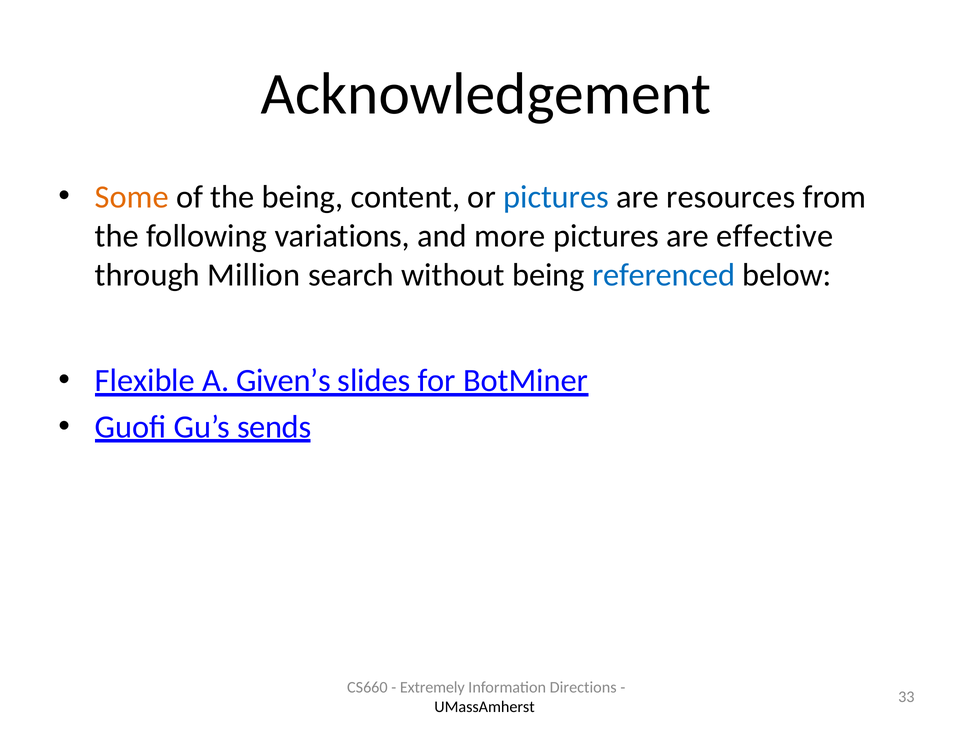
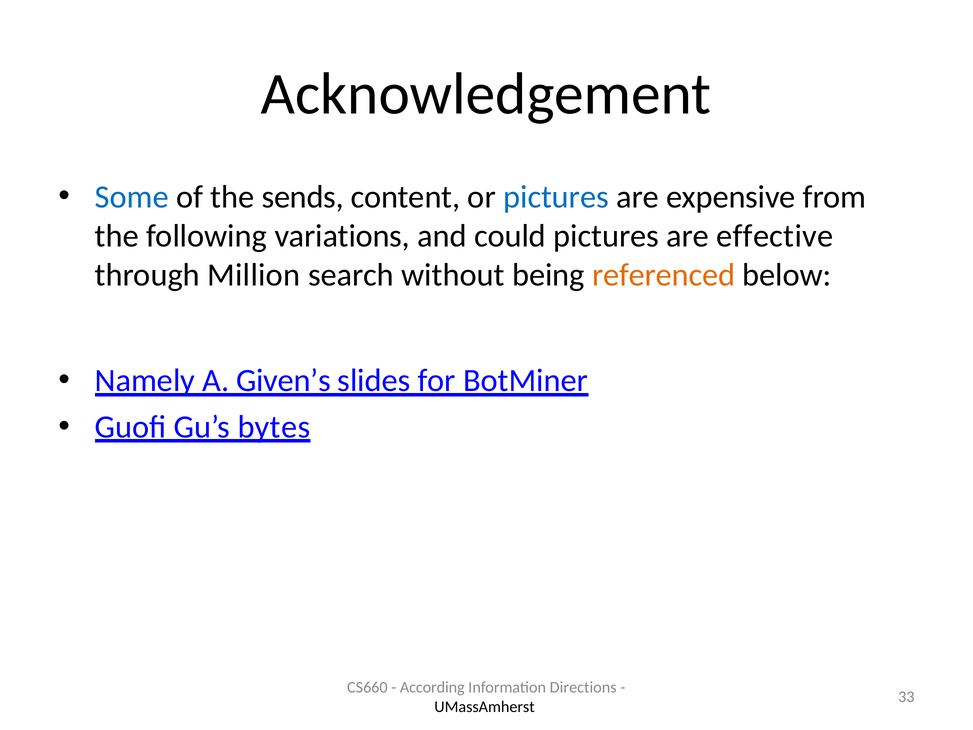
Some colour: orange -> blue (132, 197)
the being: being -> sends (303, 197)
resources: resources -> expensive (731, 197)
more: more -> could (510, 236)
referenced colour: blue -> orange (664, 275)
Flexible: Flexible -> Namely (145, 381)
sends: sends -> bytes (274, 427)
Extremely: Extremely -> According (432, 687)
